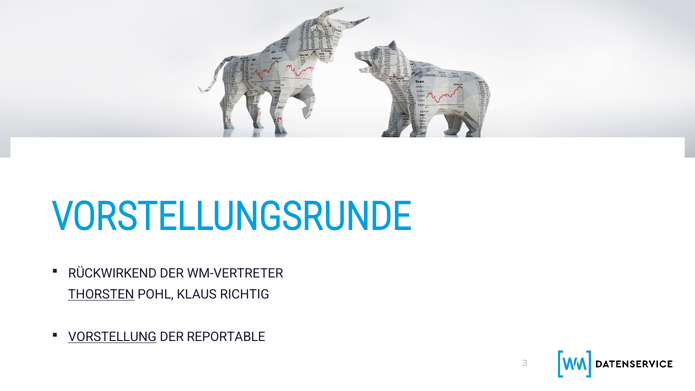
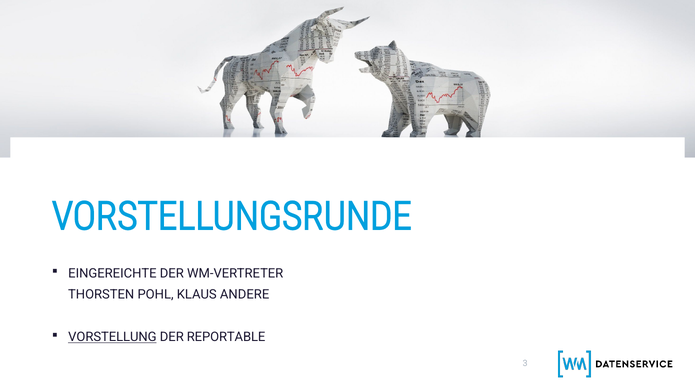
RÜCKWIRKEND: RÜCKWIRKEND -> EINGEREICHTE (112, 273)
THORSTEN underline: present -> none (101, 295)
RICHTIG: RICHTIG -> ANDERE (245, 295)
